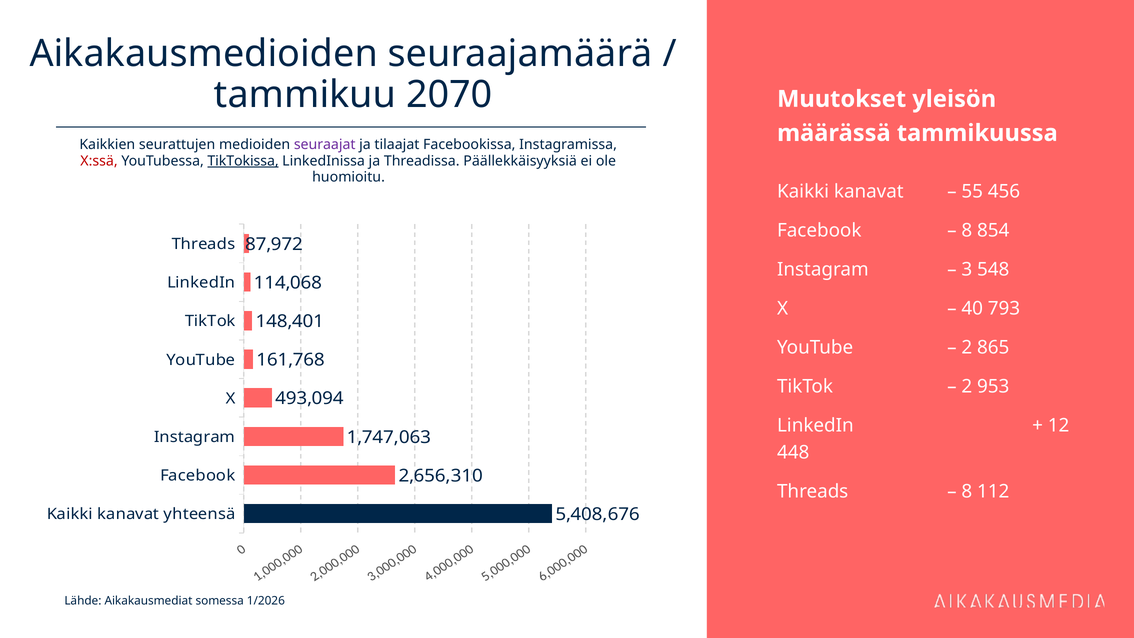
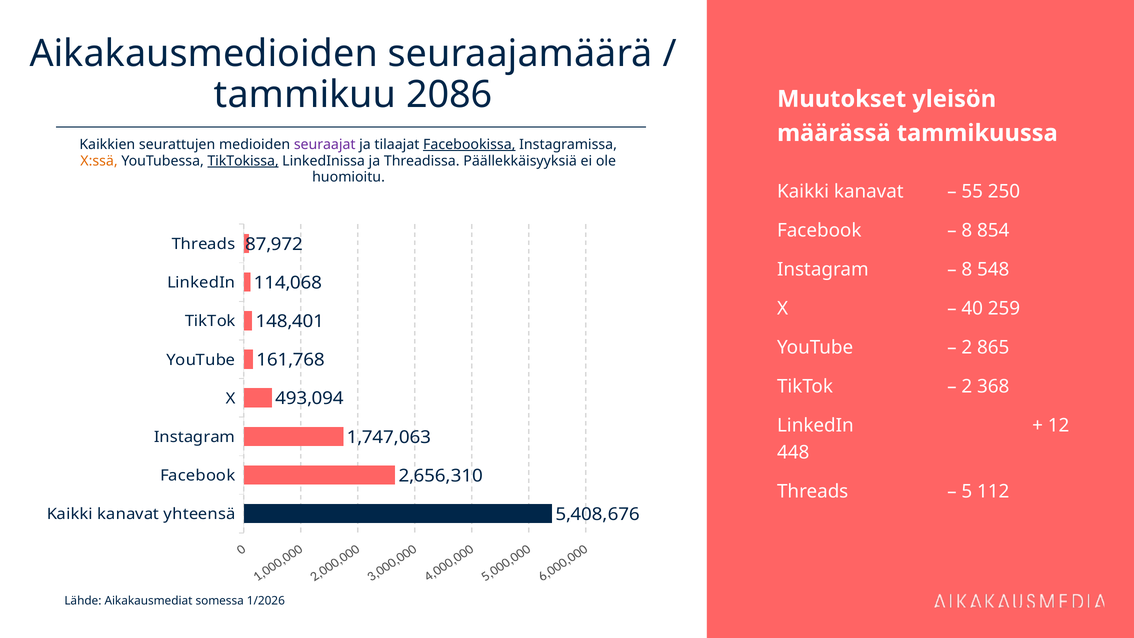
2070: 2070 -> 2086 (449, 95)
Facebookissa underline: none -> present (469, 144)
X:ssä colour: red -> orange (99, 161)
456: 456 -> 250 (1004, 191)
3: 3 -> 8 (967, 269)
793: 793 -> 259 (1004, 308)
953: 953 -> 368 (993, 386)
8: 8 -> 5 (967, 491)
